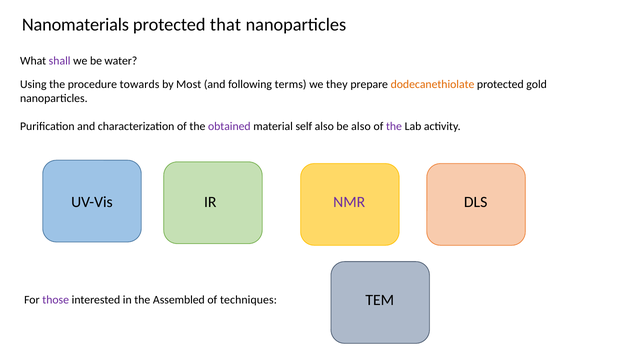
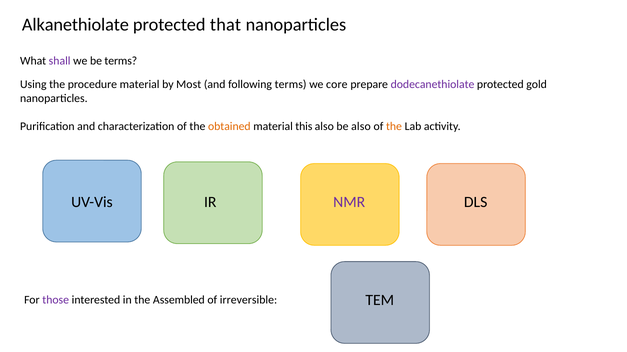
Nanomaterials: Nanomaterials -> Alkanethiolate (75, 25)
be water: water -> terms (121, 61)
procedure towards: towards -> material (140, 85)
they: they -> core (337, 85)
dodecanethiolate colour: orange -> purple (433, 85)
obtained colour: purple -> orange (229, 127)
self: self -> this (304, 127)
the colour: purple -> orange (394, 127)
techniques: techniques -> irreversible (249, 300)
